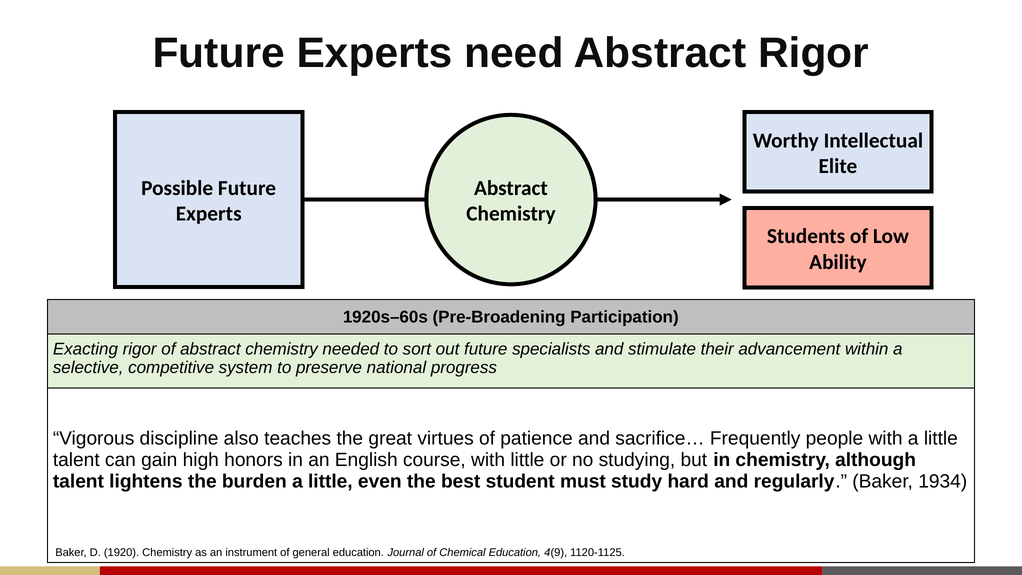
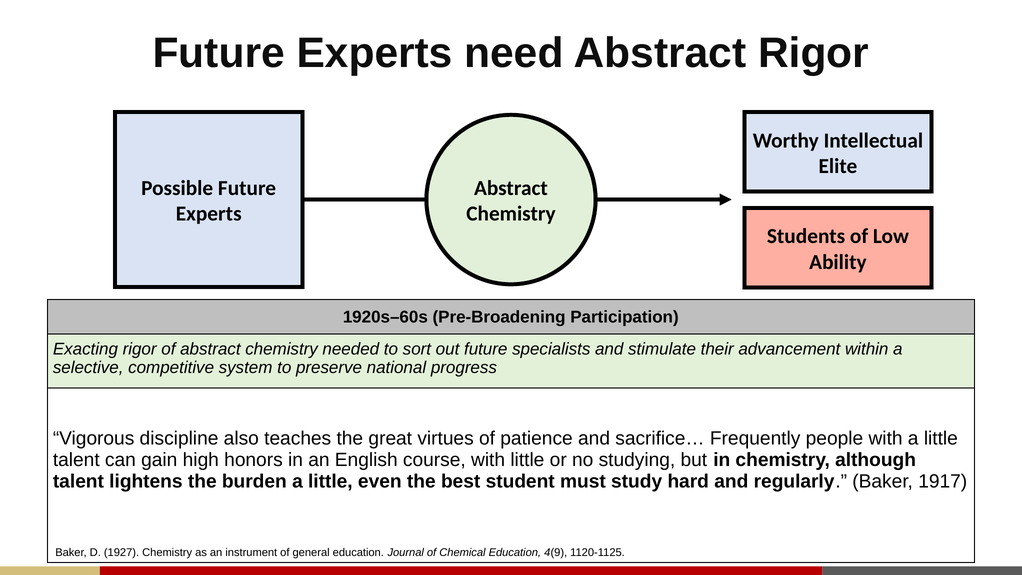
1934: 1934 -> 1917 (943, 481)
1920: 1920 -> 1927 (122, 552)
